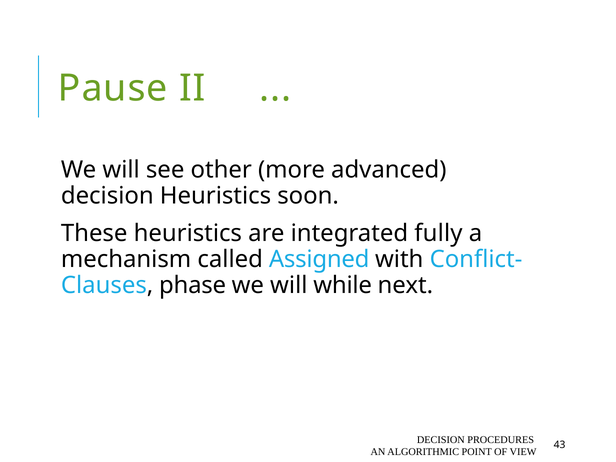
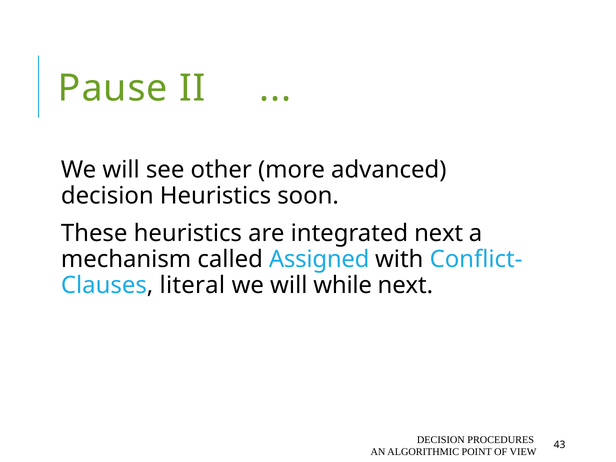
integrated fully: fully -> next (439, 233)
phase: phase -> literal (192, 285)
